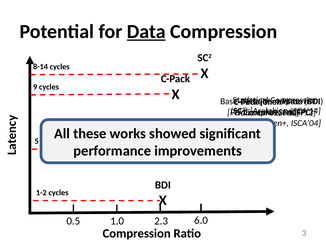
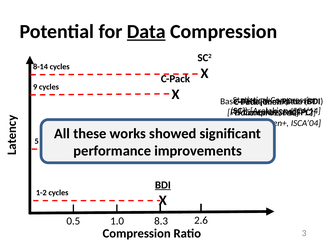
BDI underline: none -> present (163, 185)
2.3: 2.3 -> 8.3 (161, 222)
6.0: 6.0 -> 2.6 (201, 221)
